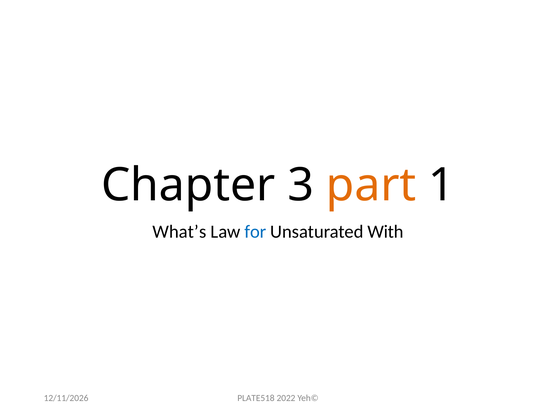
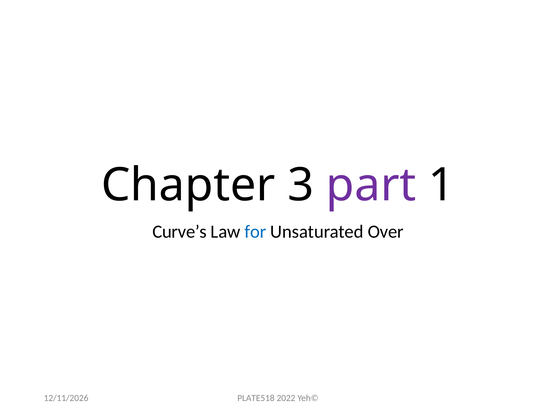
part colour: orange -> purple (371, 185)
What’s: What’s -> Curve’s (180, 232)
With: With -> Over (386, 232)
